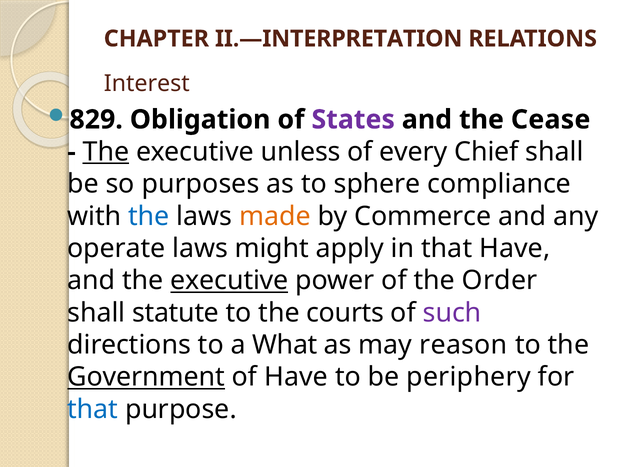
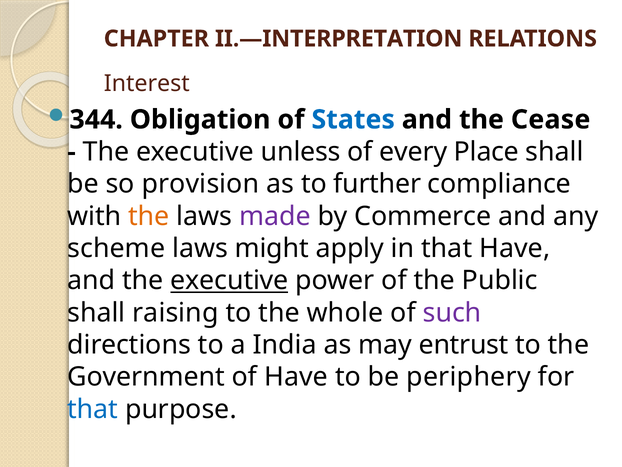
829: 829 -> 344 (96, 120)
States colour: purple -> blue (353, 120)
The underline: present -> none (106, 152)
Chief: Chief -> Place (486, 152)
purposes: purposes -> provision (201, 184)
sphere: sphere -> further (377, 184)
the colour: blue -> orange (149, 216)
made colour: orange -> purple (275, 216)
operate: operate -> scheme (116, 248)
Order: Order -> Public (500, 280)
statute: statute -> raising (175, 312)
courts: courts -> whole (345, 312)
What: What -> India (285, 345)
reason: reason -> entrust (464, 345)
Government underline: present -> none (146, 377)
